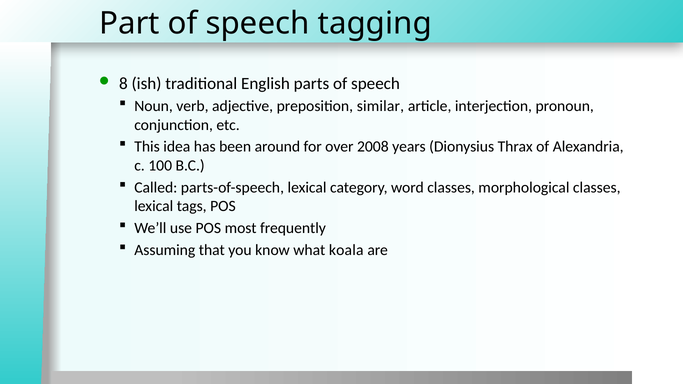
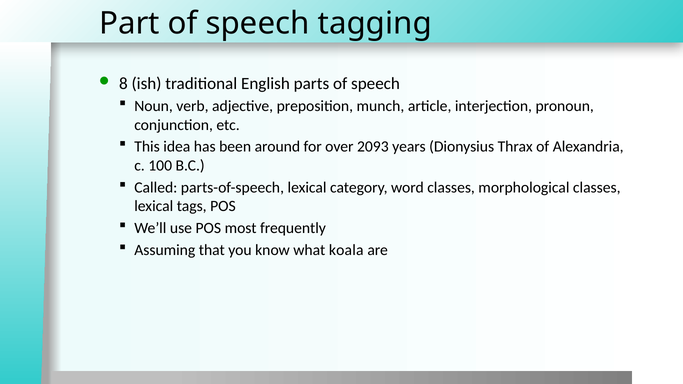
similar: similar -> munch (380, 106)
2008: 2008 -> 2093 (373, 147)
